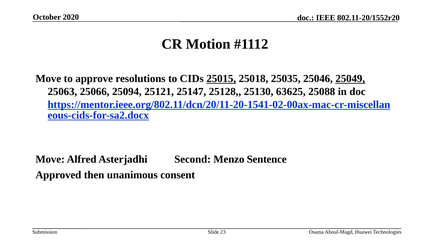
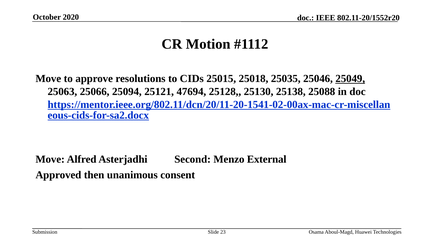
25015 underline: present -> none (221, 79)
25147: 25147 -> 47694 (191, 92)
63625: 63625 -> 25138 (291, 92)
Sentence: Sentence -> External (267, 159)
